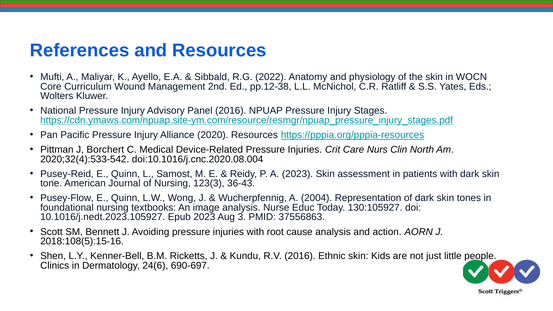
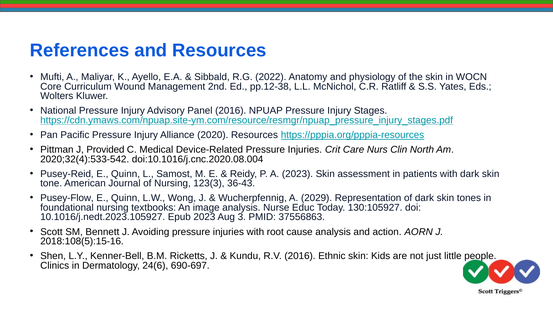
Borchert: Borchert -> Provided (105, 150)
2004: 2004 -> 2029 (317, 198)
